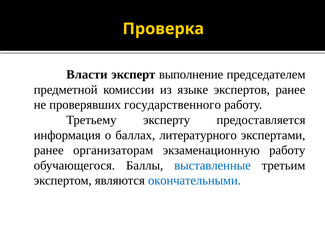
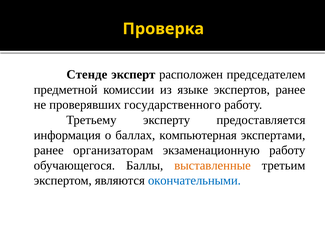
Власти: Власти -> Стенде (87, 75)
выполнение: выполнение -> расположен (191, 75)
литературного: литературного -> компьютерная (198, 136)
выставленные colour: blue -> orange (213, 166)
